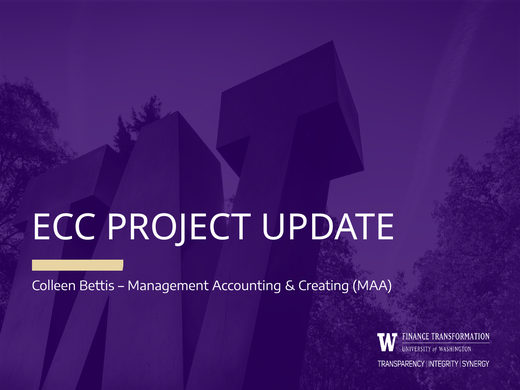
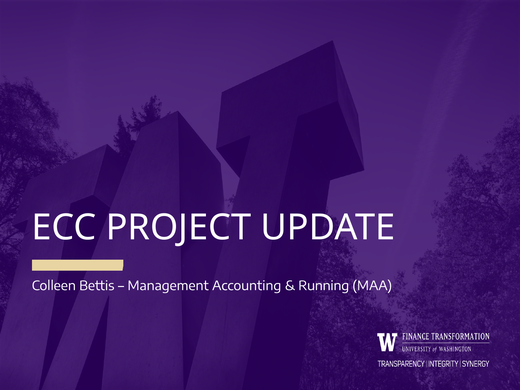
Creating: Creating -> Running (324, 286)
